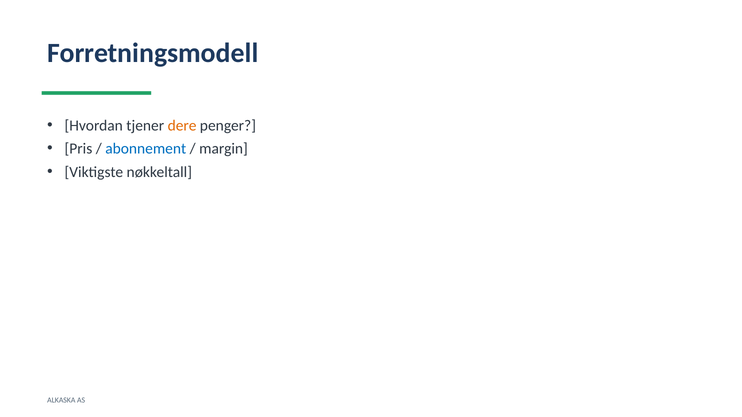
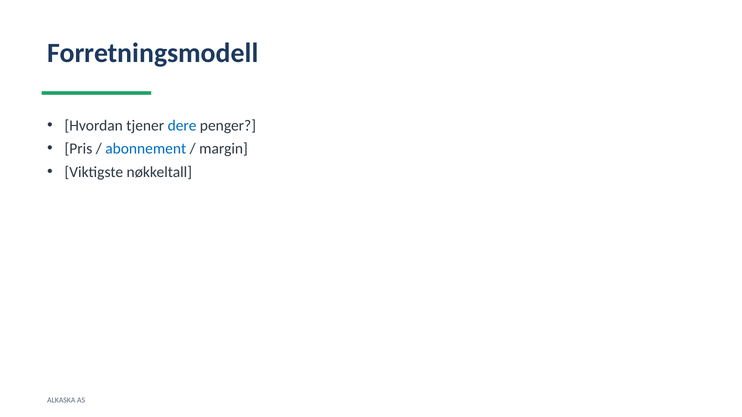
dere colour: orange -> blue (182, 126)
